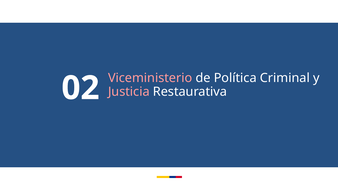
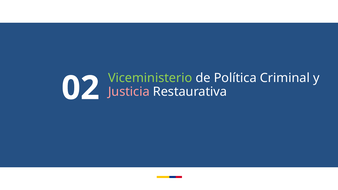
Viceministerio colour: pink -> light green (150, 78)
